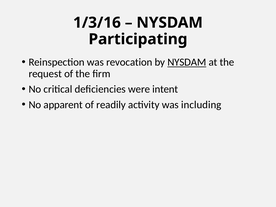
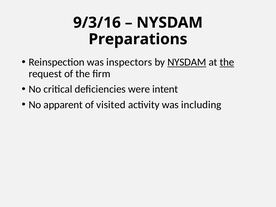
1/3/16: 1/3/16 -> 9/3/16 (97, 23)
Participating: Participating -> Preparations (138, 39)
revocation: revocation -> inspectors (129, 62)
the underline: none -> present (227, 62)
readily: readily -> visited (111, 105)
